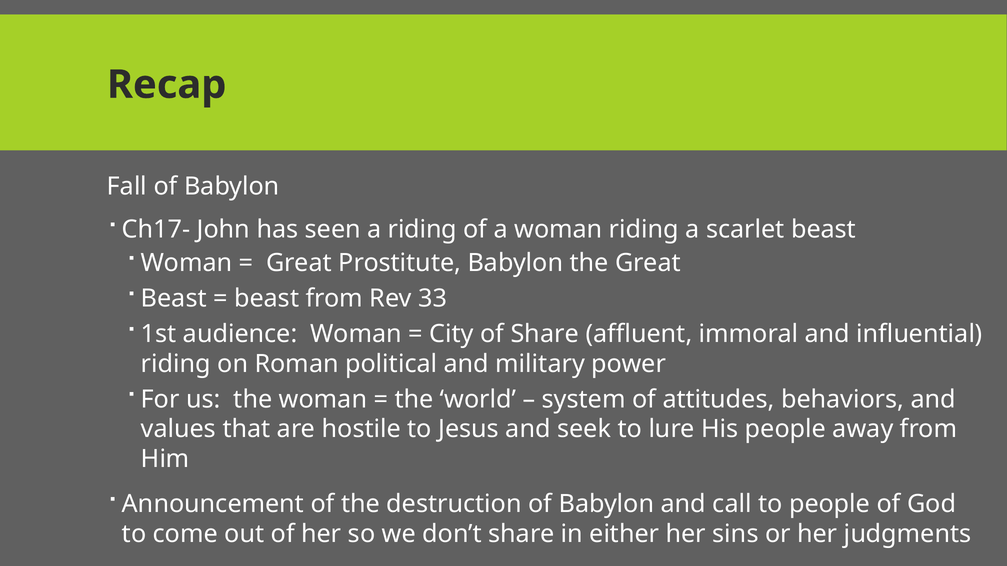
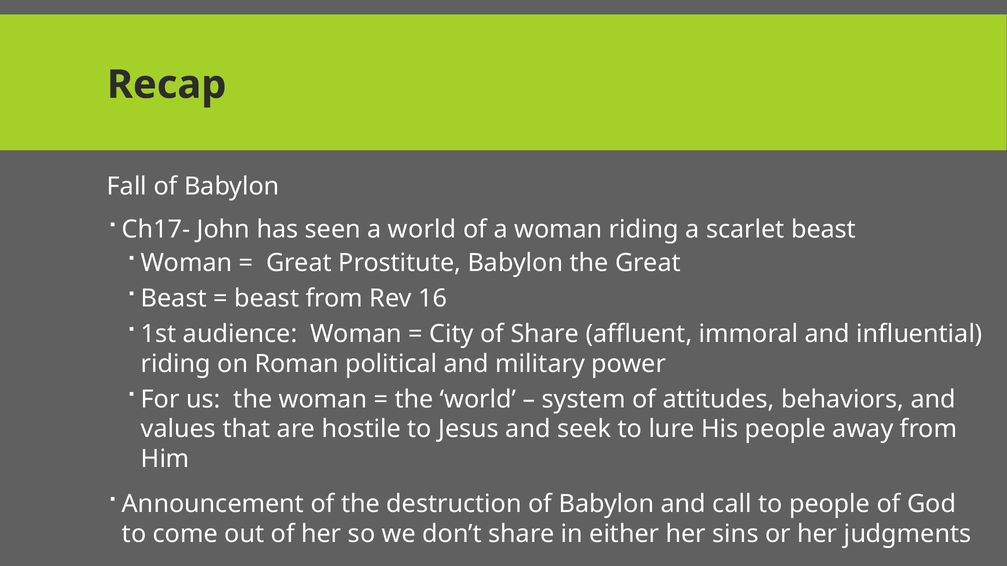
a riding: riding -> world (422, 230)
33: 33 -> 16 (433, 299)
